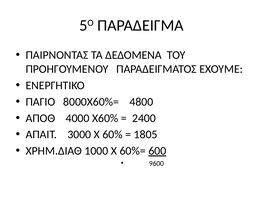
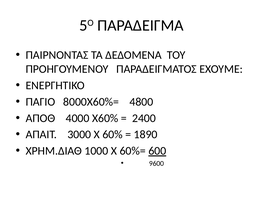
1805: 1805 -> 1890 (146, 135)
